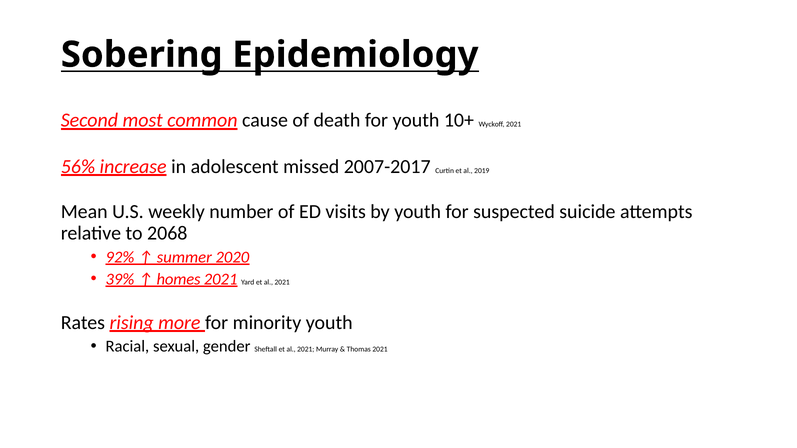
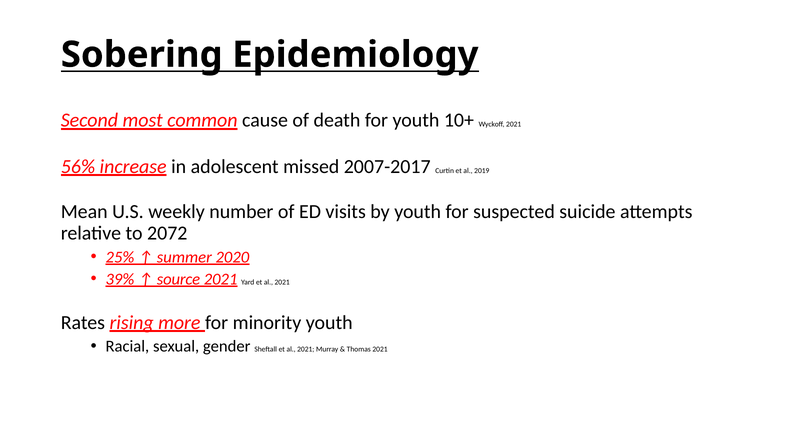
2068: 2068 -> 2072 (167, 233)
92%: 92% -> 25% (120, 257)
homes: homes -> source (179, 279)
